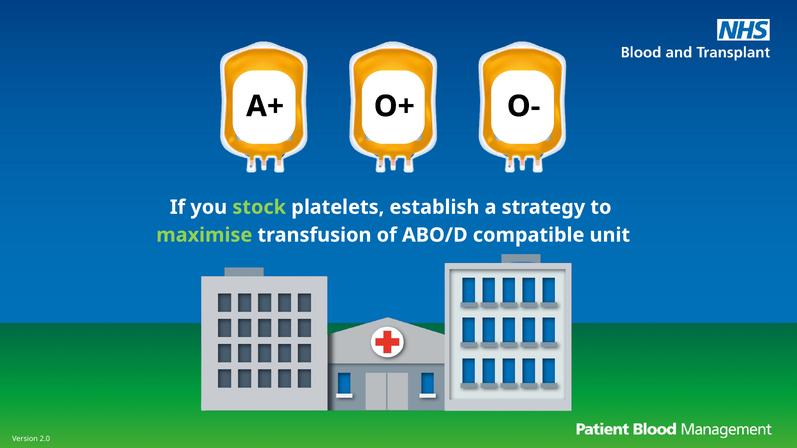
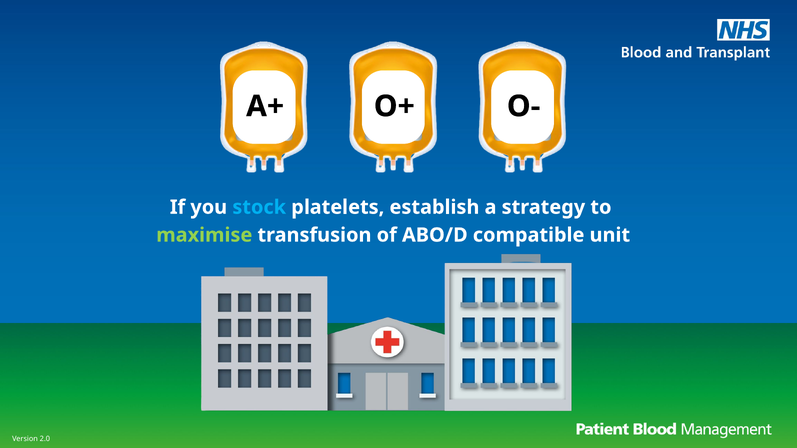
stock colour: light green -> light blue (259, 207)
